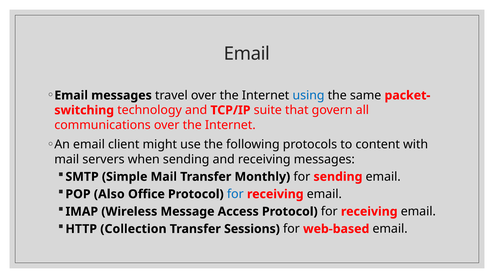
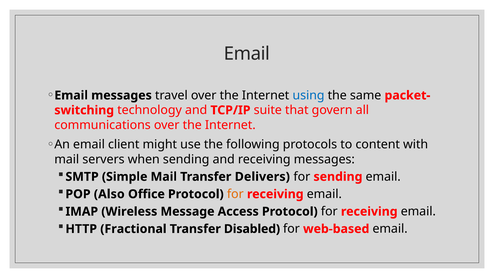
Monthly: Monthly -> Delivers (262, 177)
for colour: blue -> orange (235, 194)
Collection: Collection -> Fractional (133, 229)
Sessions: Sessions -> Disabled (252, 229)
